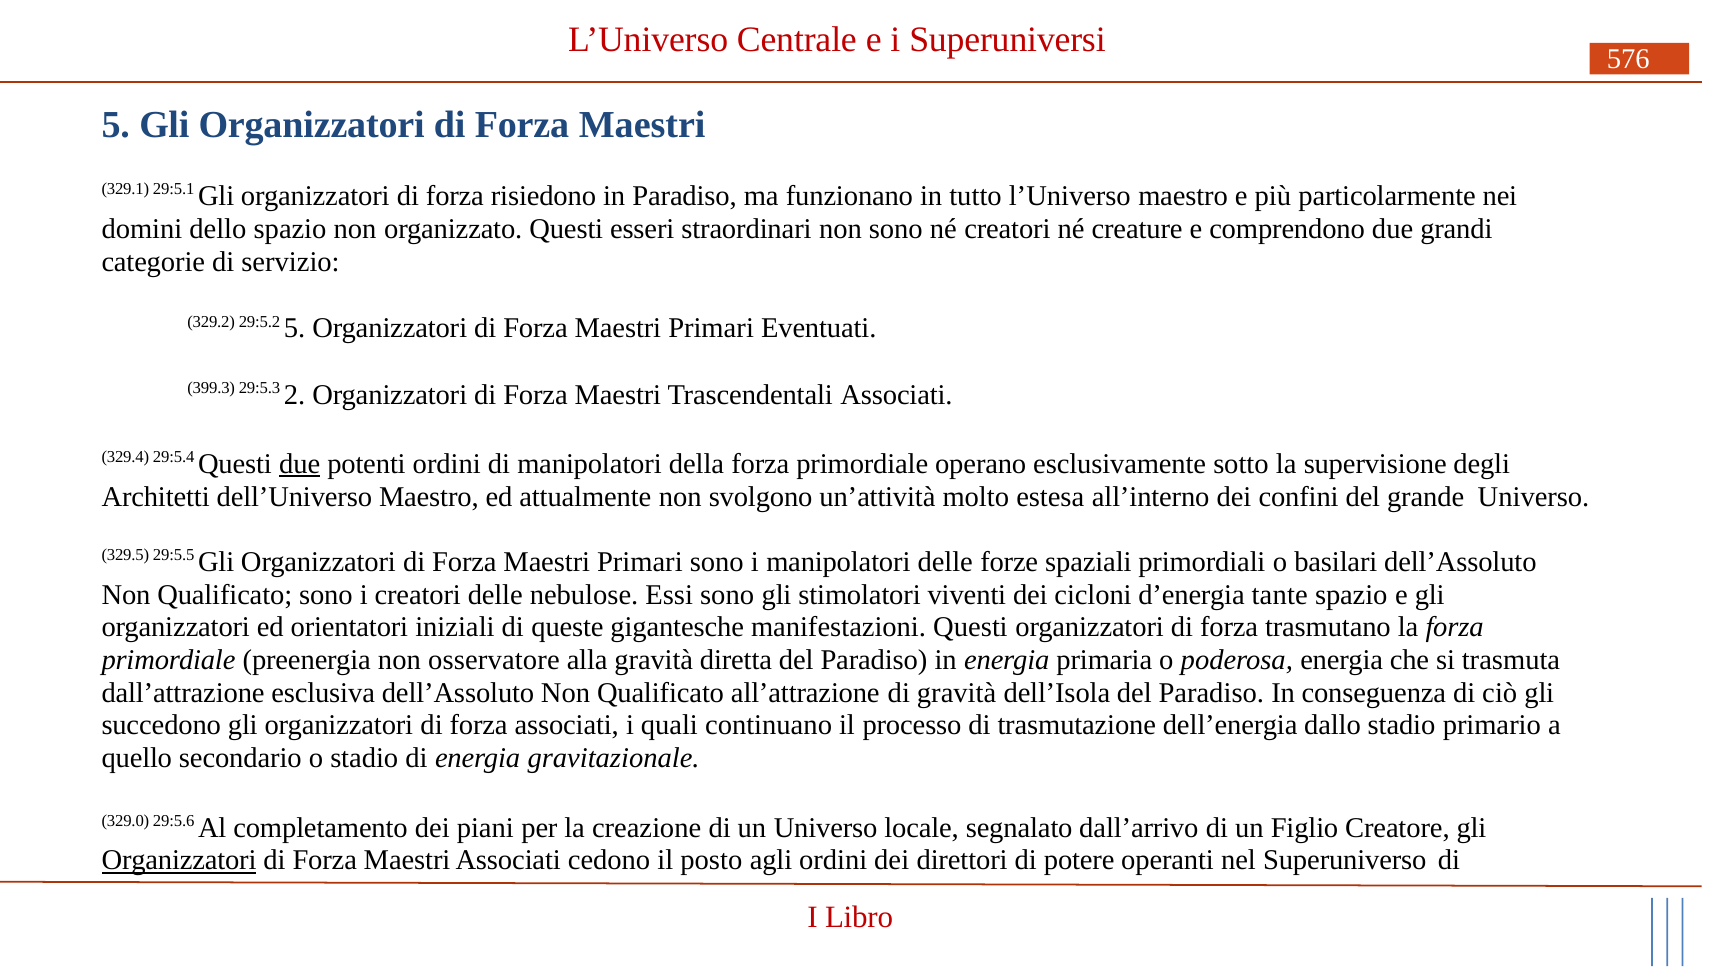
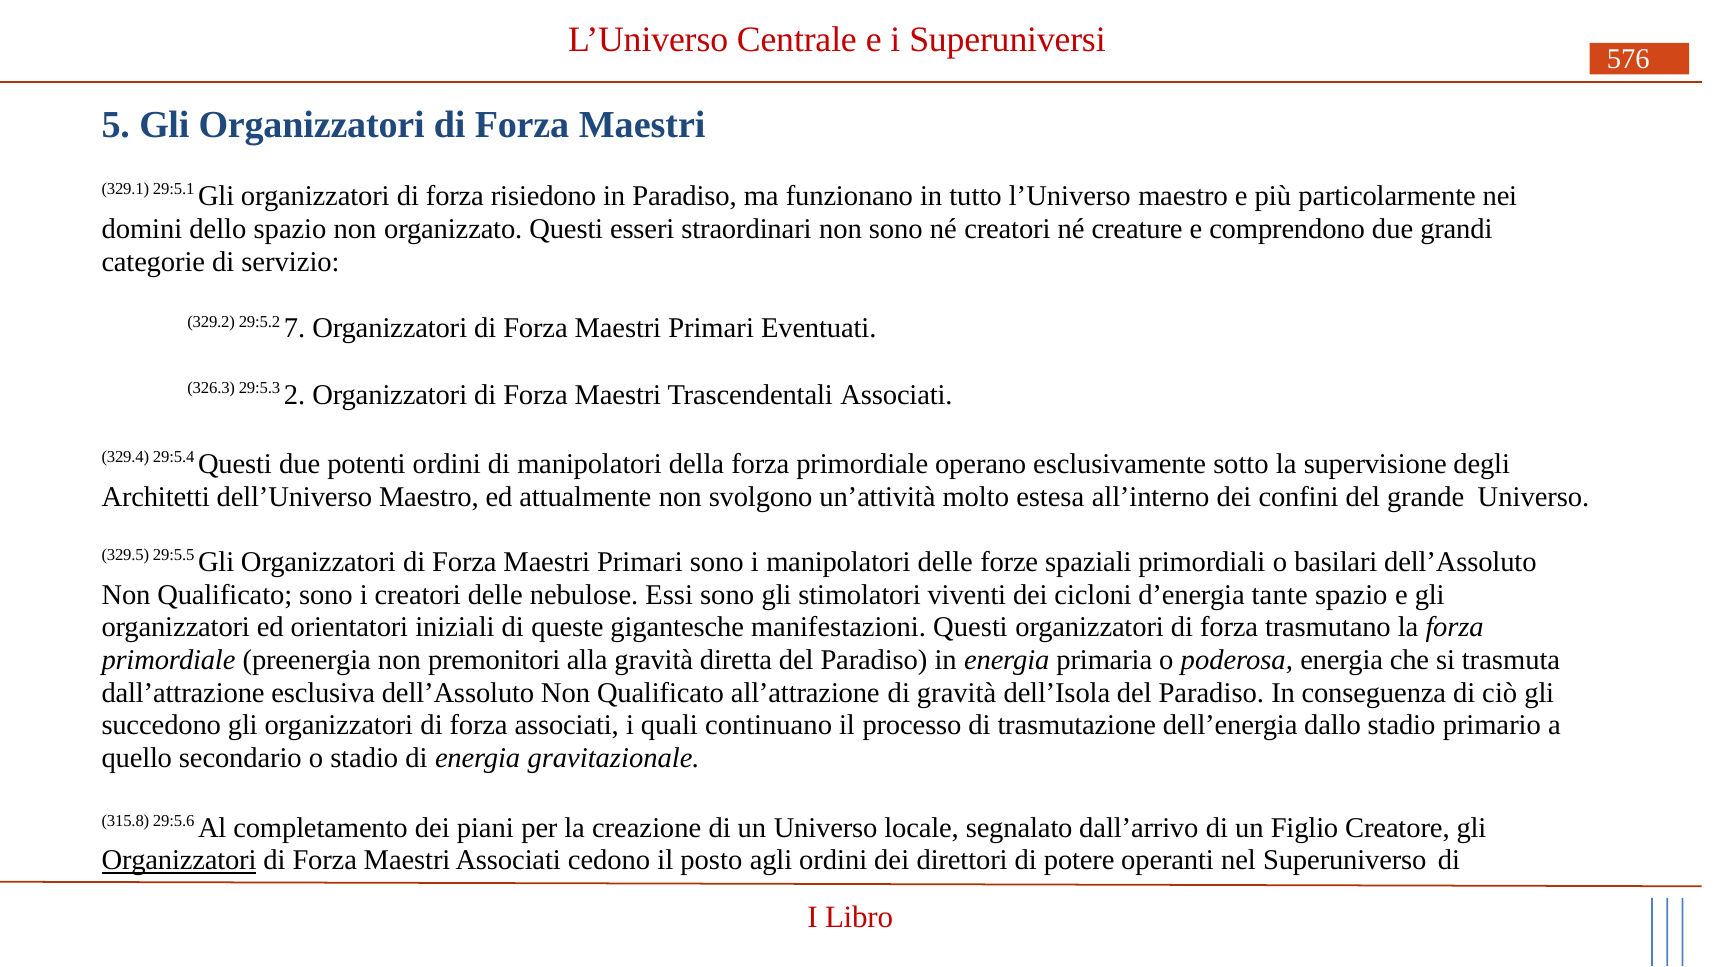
29:5.2 5: 5 -> 7 (295, 328)
399.3: 399.3 -> 326.3 (211, 388)
due underline: present -> none (300, 463)
osservatore: osservatore -> premonitori (494, 660)
329.0: 329.0 -> 315.8 (125, 820)
